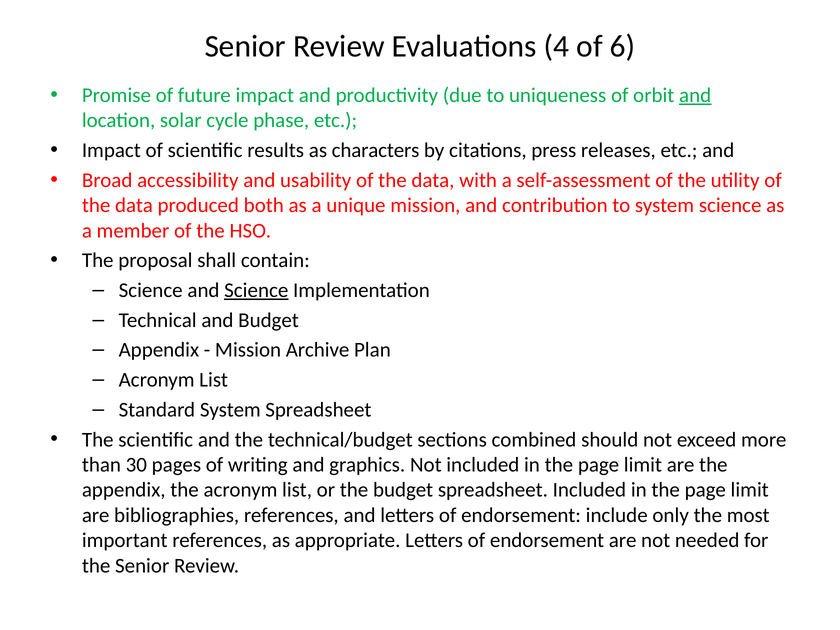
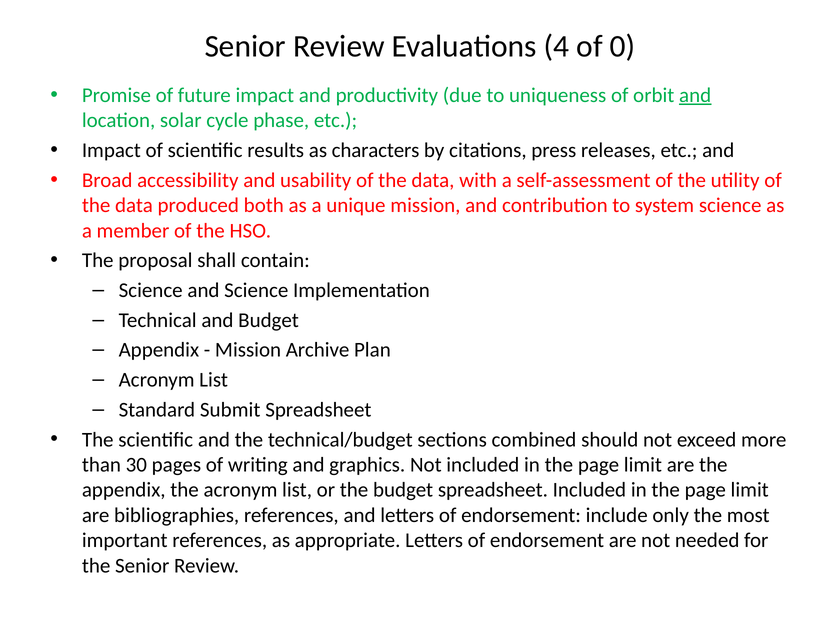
6: 6 -> 0 (622, 46)
Science underline: present -> none (256, 290)
Standard System: System -> Submit (230, 410)
